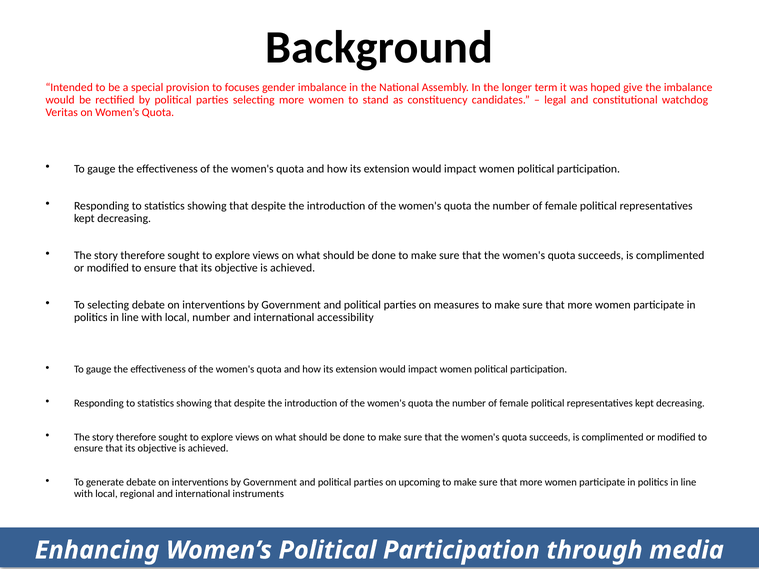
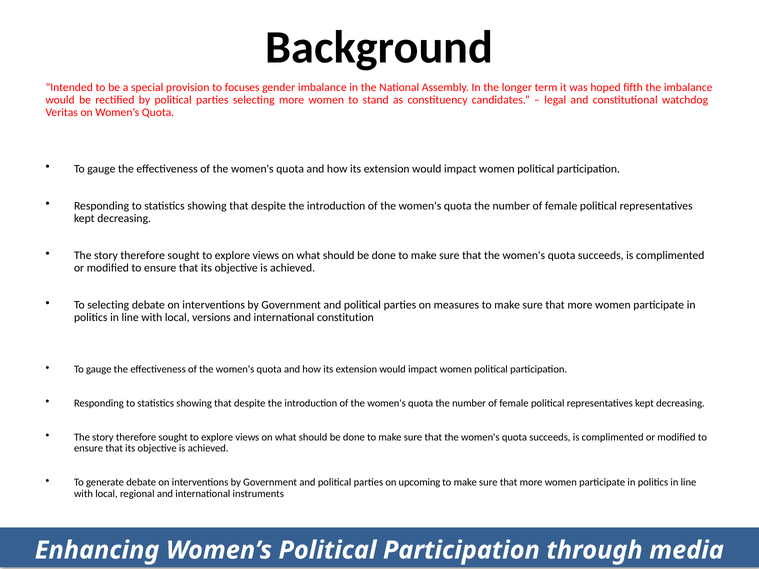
give: give -> fifth (633, 87)
local number: number -> versions (211, 318)
accessibility: accessibility -> constitution (345, 318)
